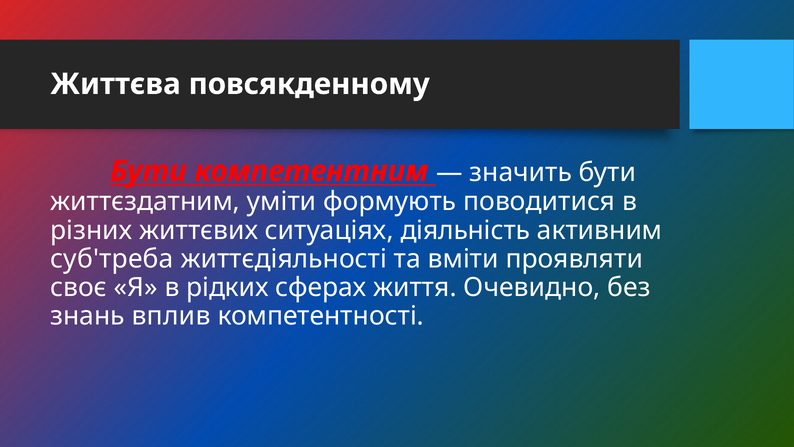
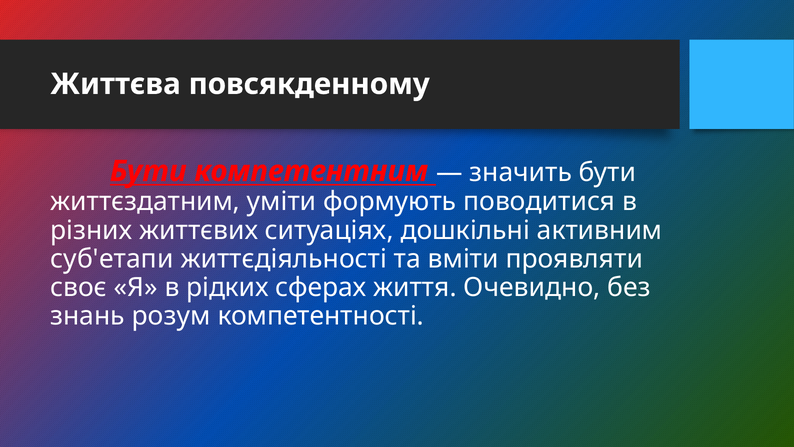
діяльність: діяльність -> дошкільні (465, 230)
суб'треба: суб'треба -> суб'етапи (112, 259)
вплив: вплив -> розум (171, 316)
